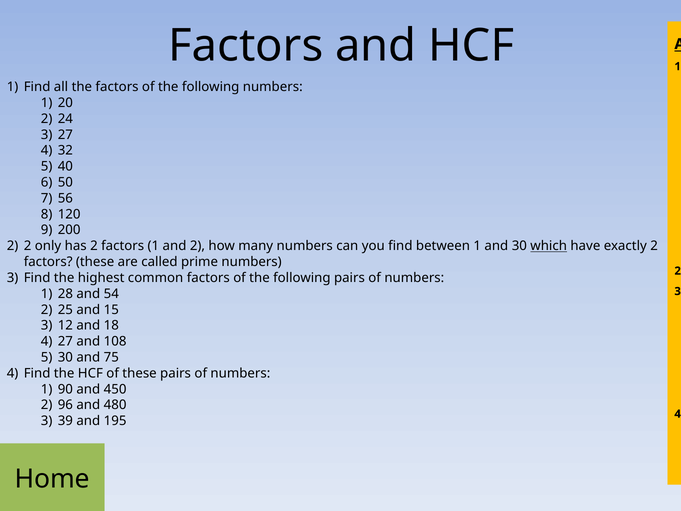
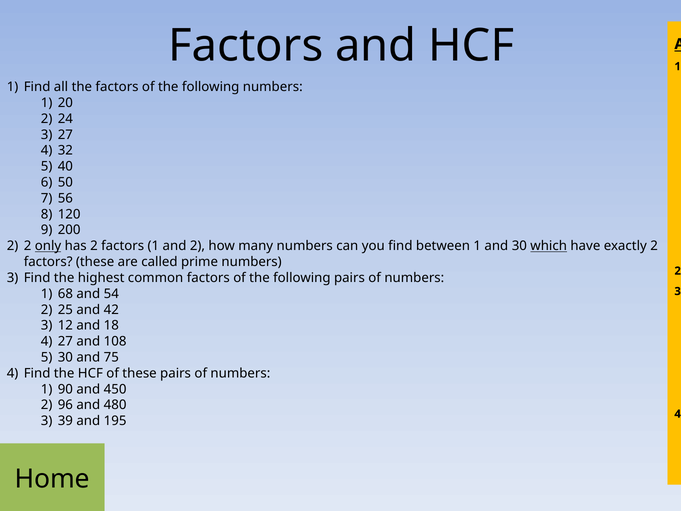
only underline: none -> present (48, 246)
28: 28 -> 68 (65, 294)
15: 15 -> 42 (111, 310)
